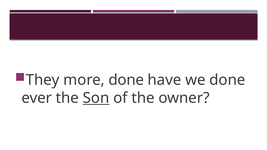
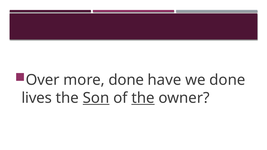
They: They -> Over (43, 80)
ever: ever -> lives (37, 98)
the underline: none -> present (143, 98)
